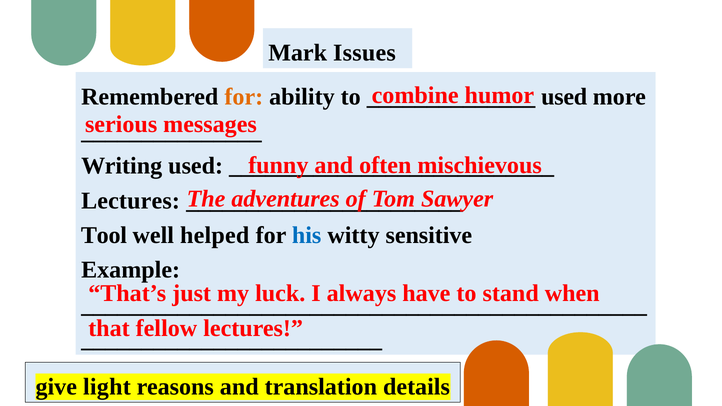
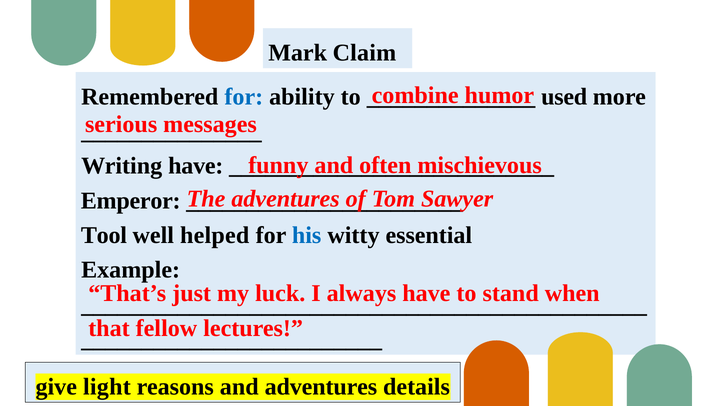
Issues: Issues -> Claim (364, 53)
for colour: orange -> blue (244, 97)
Writing used: used -> have (196, 166)
Lectures: Lectures -> Emperor (131, 201)
sensitive: sensitive -> essential (429, 235)
and translation: translation -> adventures (321, 387)
